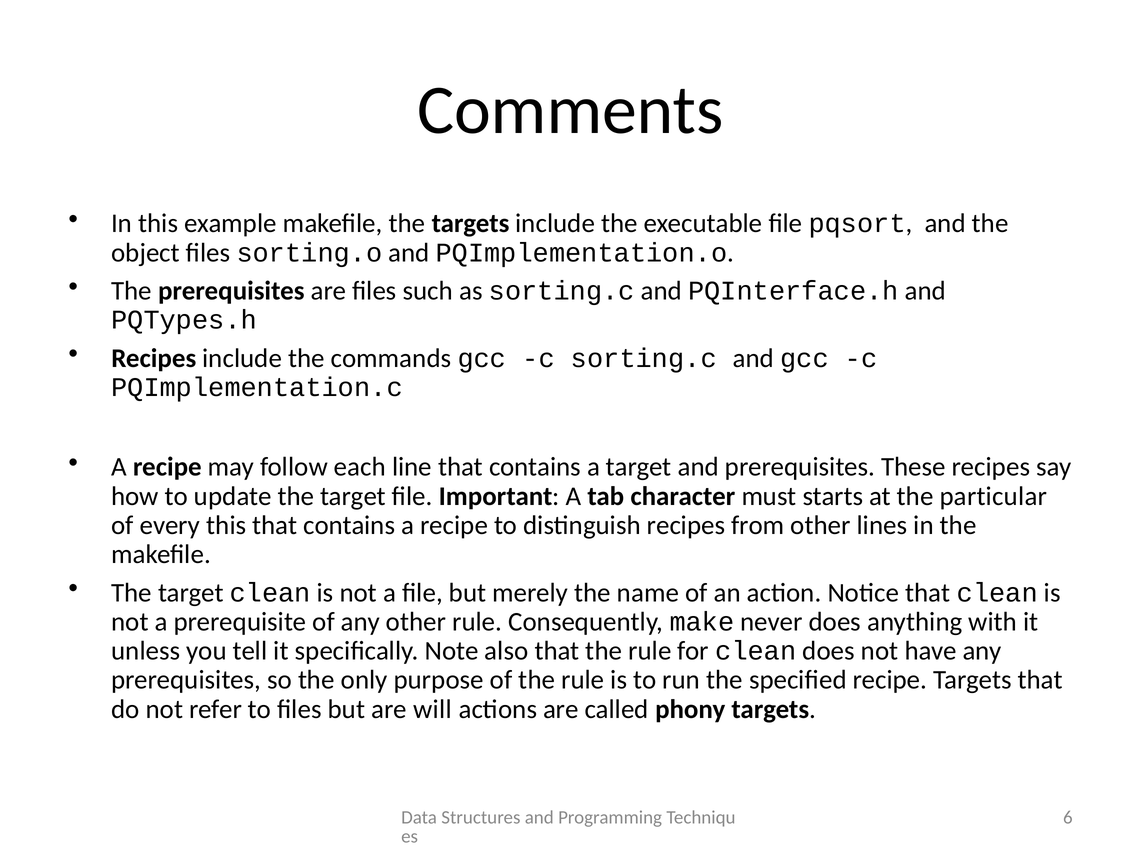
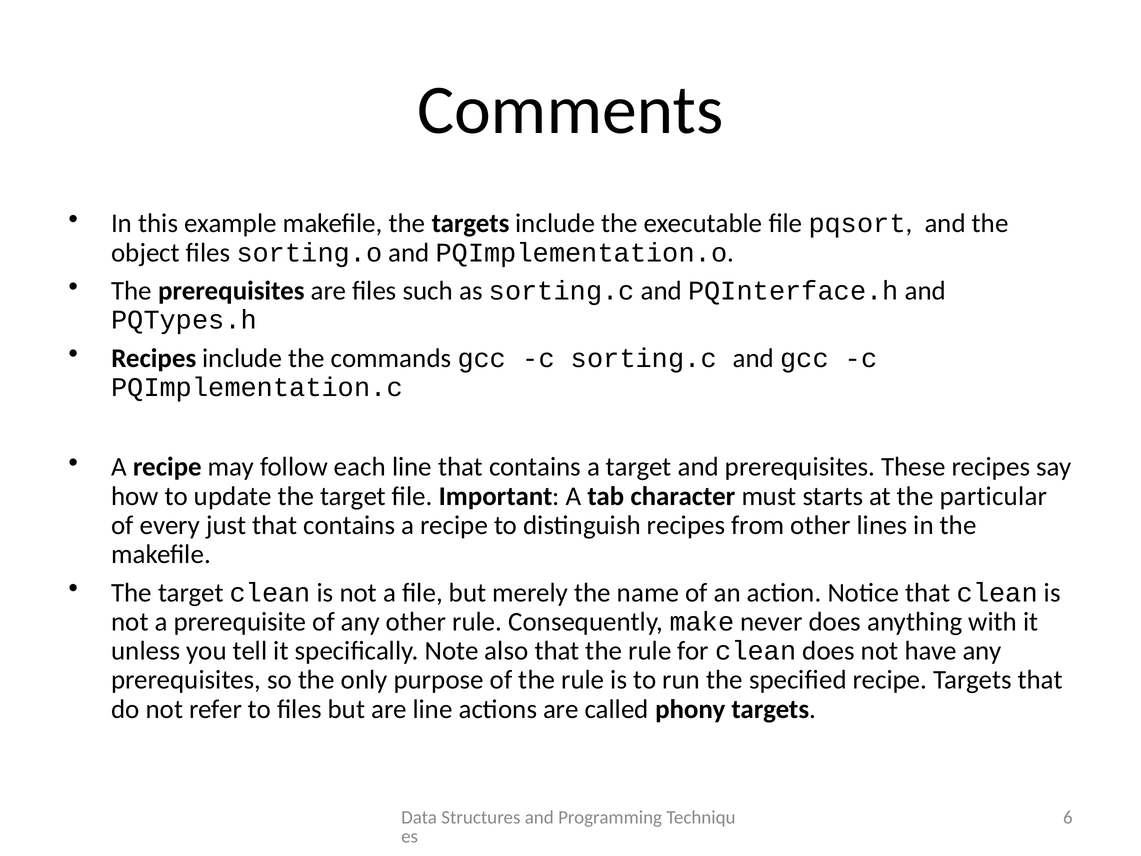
every this: this -> just (226, 525)
are will: will -> line (433, 709)
